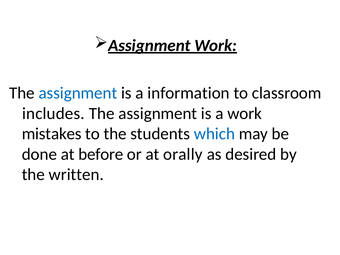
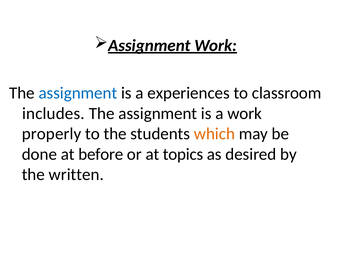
information: information -> experiences (189, 93)
mistakes: mistakes -> properly (52, 134)
which colour: blue -> orange (214, 134)
orally: orally -> topics (183, 154)
